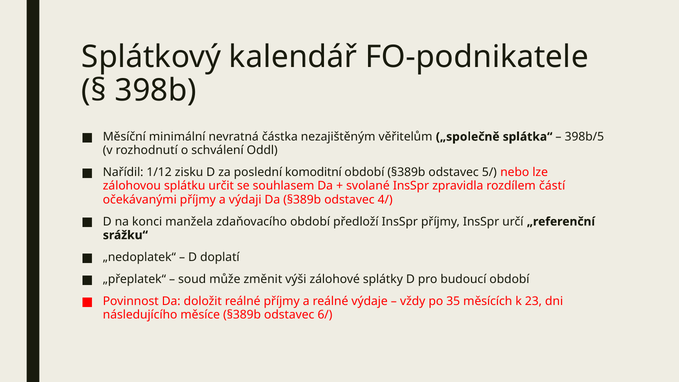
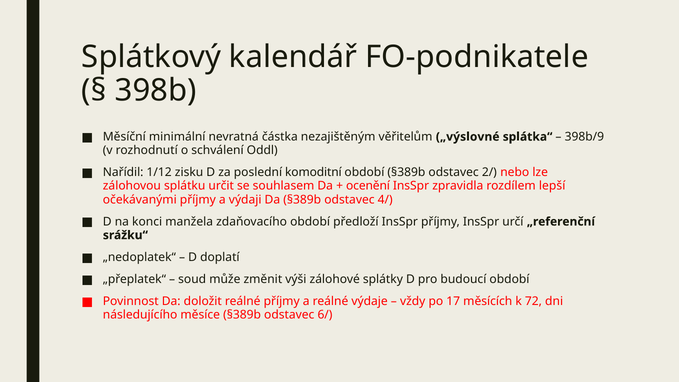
„společně: „společně -> „výslovné (468, 137)
398b/5: 398b/5 -> 398b/9 (584, 137)
5/: 5/ -> 2/ (489, 172)
svolané: svolané -> ocenění (368, 186)
částí: částí -> lepší (552, 186)
35: 35 -> 17 (453, 301)
23: 23 -> 72 (533, 301)
